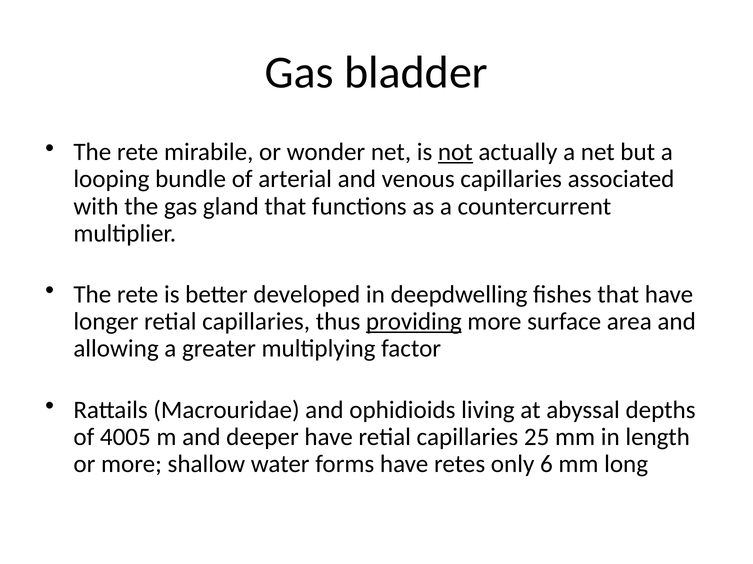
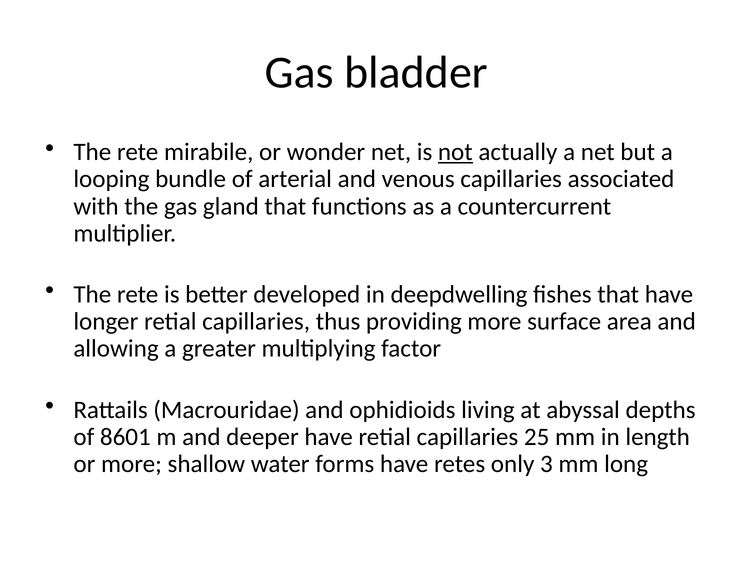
providing underline: present -> none (414, 322)
4005: 4005 -> 8601 (125, 438)
6: 6 -> 3 (546, 465)
